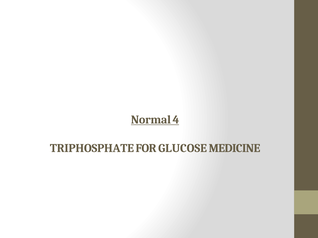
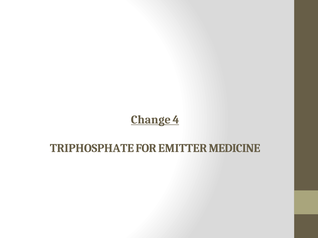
Normal: Normal -> Change (151, 120)
GLUCOSE: GLUCOSE -> EMITTER (183, 149)
